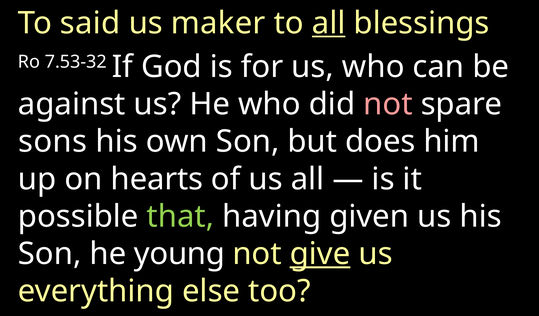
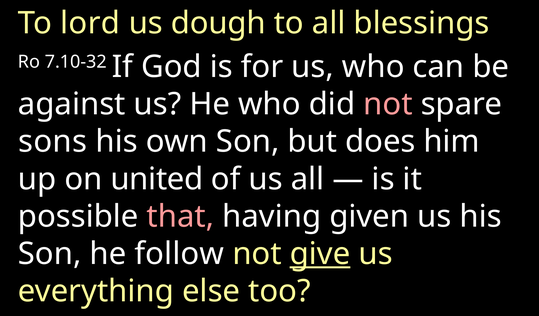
said: said -> lord (90, 23)
maker: maker -> dough (218, 23)
all underline: present -> none (329, 23)
7.53-32: 7.53-32 -> 7.10-32 (76, 62)
hearts: hearts -> united (157, 179)
that colour: light green -> pink (180, 216)
young: young -> follow (179, 254)
